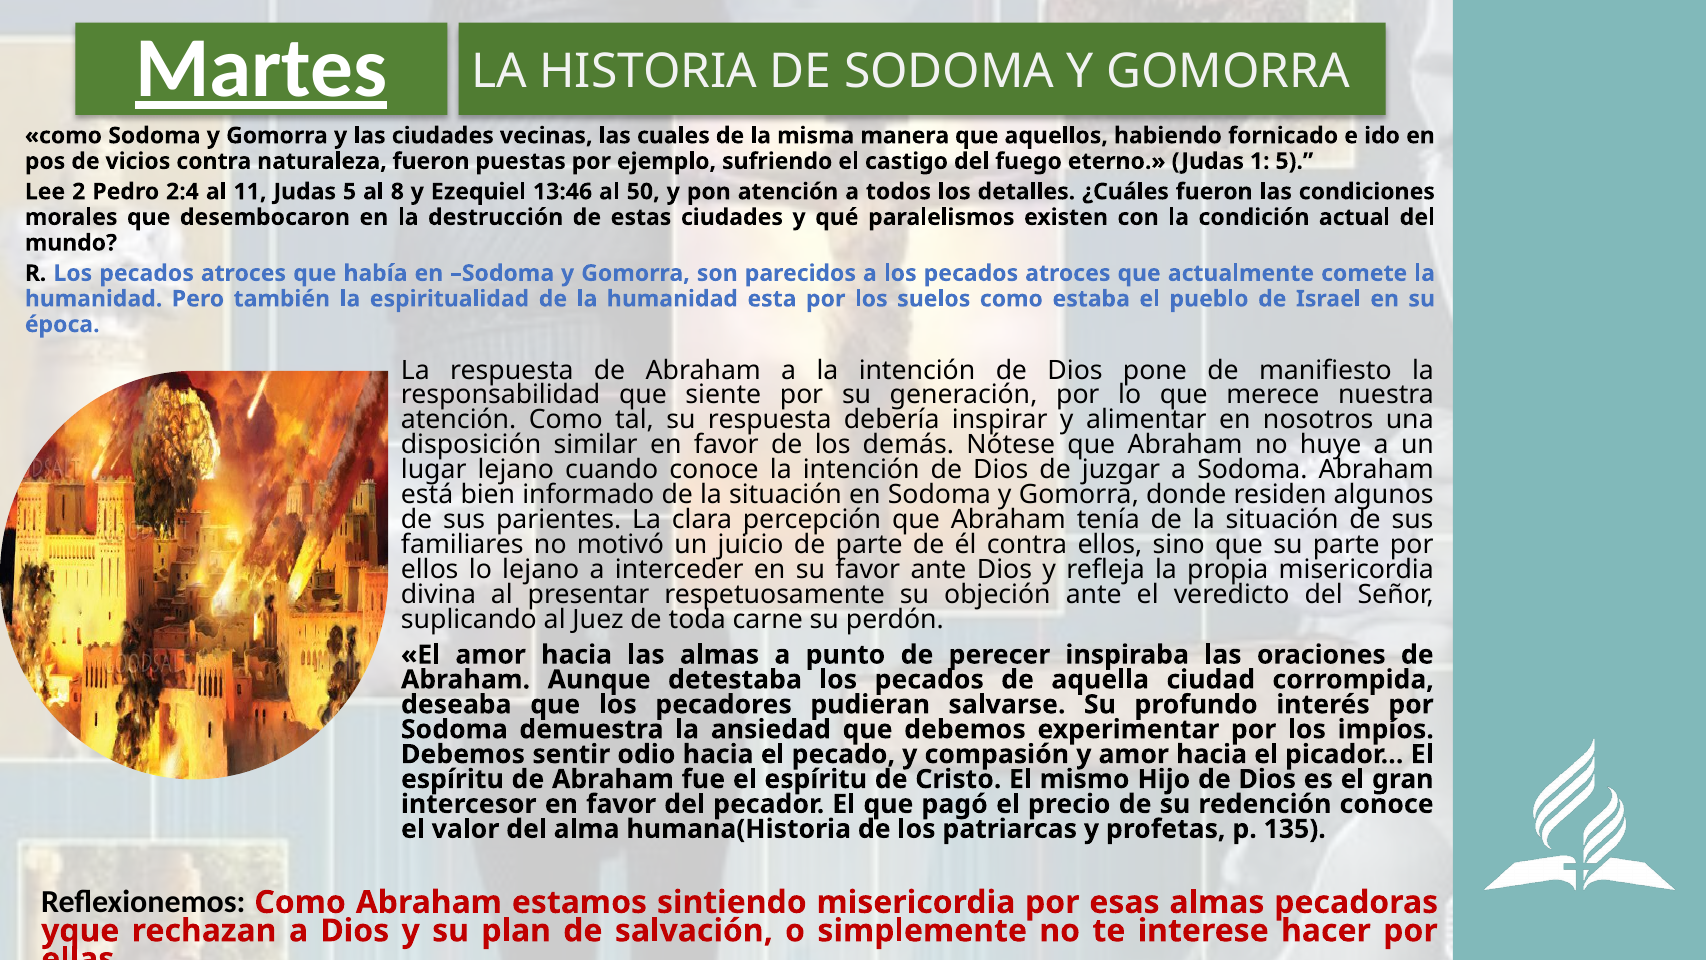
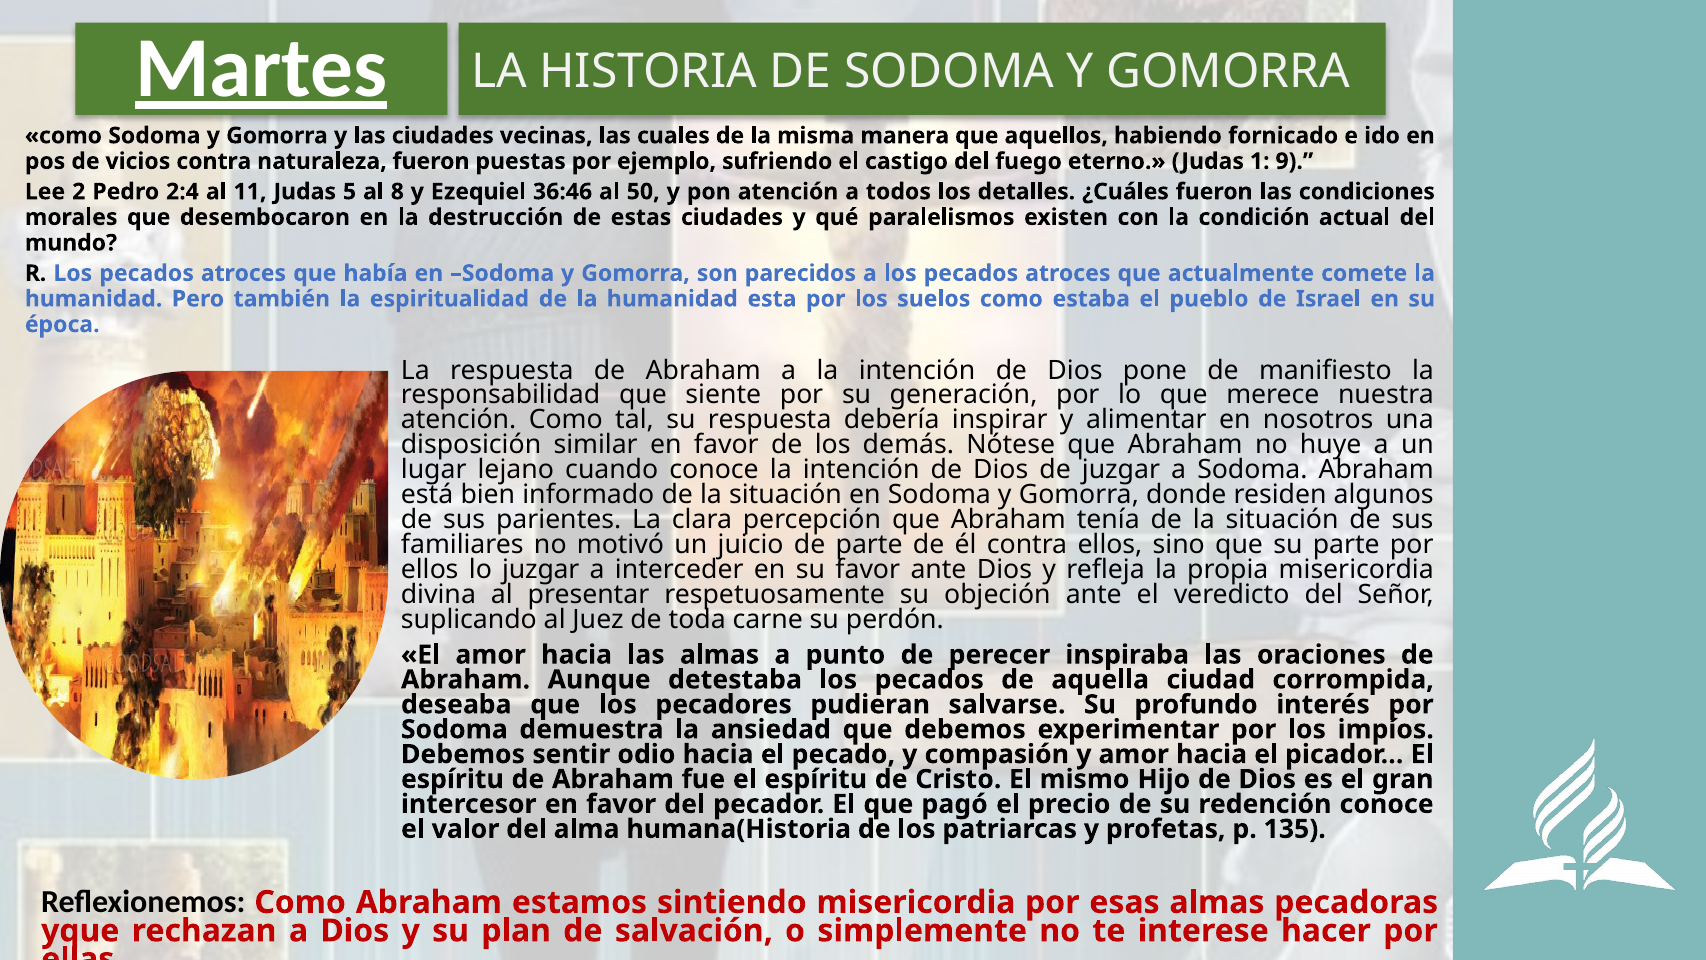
1 5: 5 -> 9 (1294, 161)
13:46: 13:46 -> 36:46 (563, 192)
lo lejano: lejano -> juzgar (541, 569)
